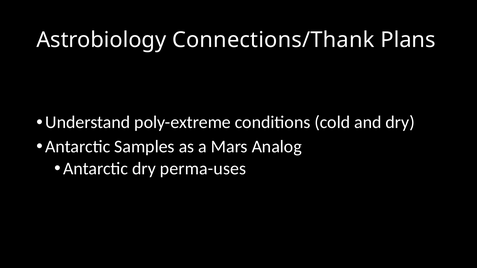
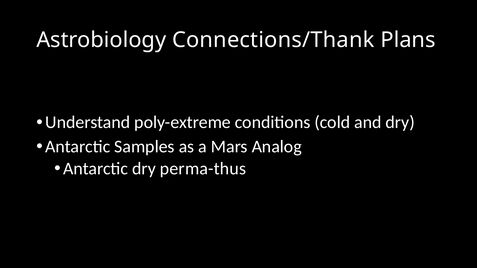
perma-uses: perma-uses -> perma-thus (203, 169)
